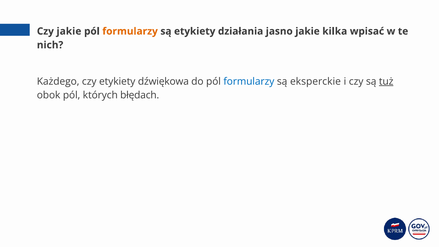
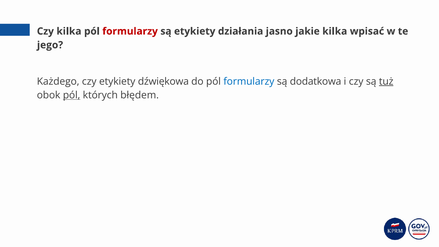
Czy jakie: jakie -> kilka (69, 31)
formularzy colour: orange -> red (130, 31)
nich: nich -> jego (50, 45)
eksperckie: eksperckie -> dodatkowa (316, 81)
pól underline: none -> present (72, 95)
błędach: błędach -> błędem (140, 95)
